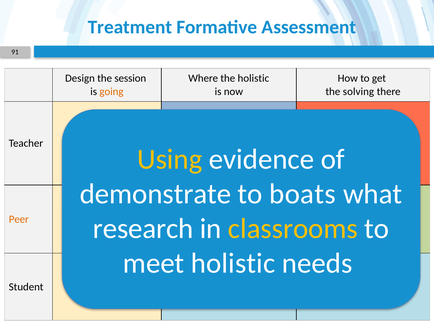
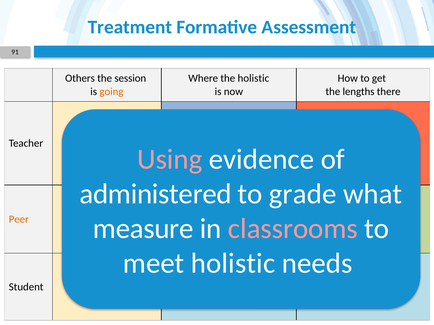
Design: Design -> Others (80, 79)
solving: solving -> lengths (359, 92)
Using colour: yellow -> pink (170, 159)
demonstrate: demonstrate -> administered (156, 194)
boats: boats -> grade (303, 194)
research: research -> measure (143, 229)
classrooms colour: yellow -> pink (293, 229)
